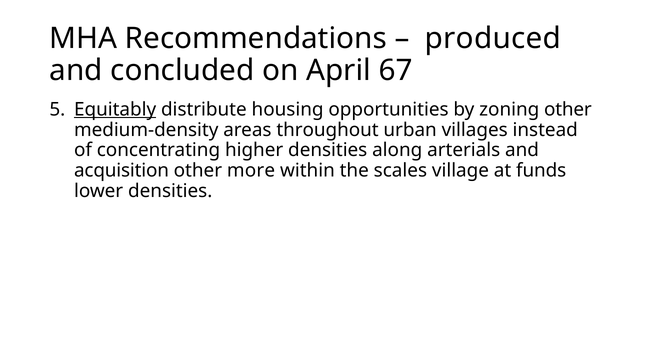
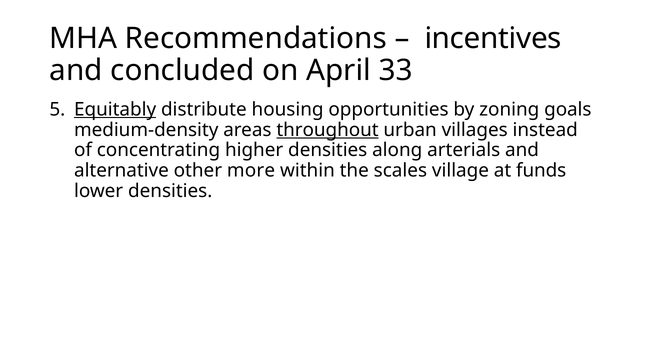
produced: produced -> incentives (493, 38)
67: 67 -> 33 (396, 70)
zoning other: other -> goals (568, 110)
throughout underline: none -> present (328, 130)
acquisition: acquisition -> alternative (121, 171)
